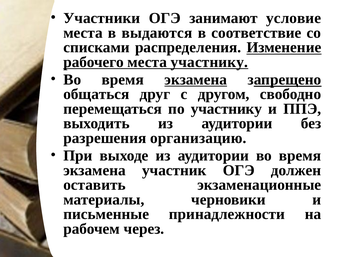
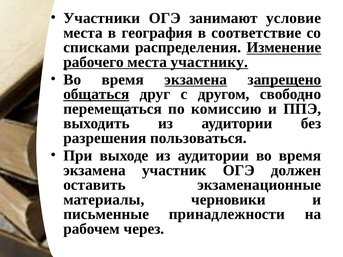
выдаются: выдаются -> география (157, 33)
общаться underline: none -> present (96, 94)
по участнику: участнику -> комиссию (226, 109)
организацию: организацию -> пользоваться (198, 138)
